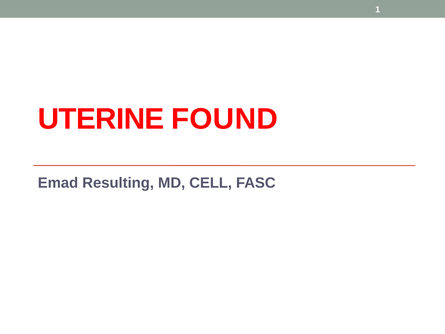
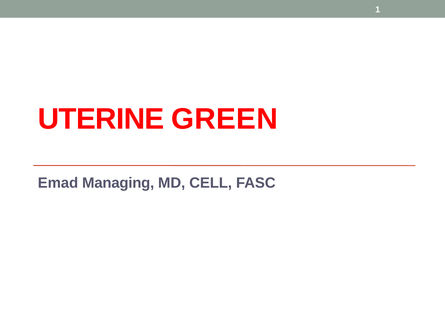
FOUND: FOUND -> GREEN (225, 119)
Resulting: Resulting -> Managing (118, 183)
